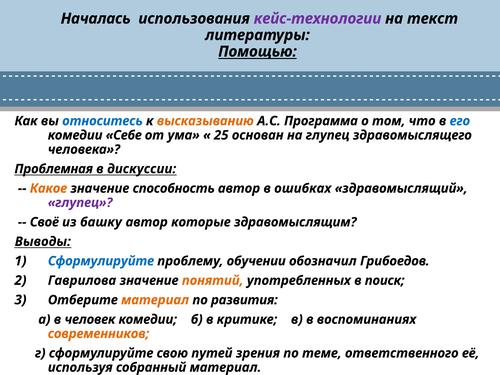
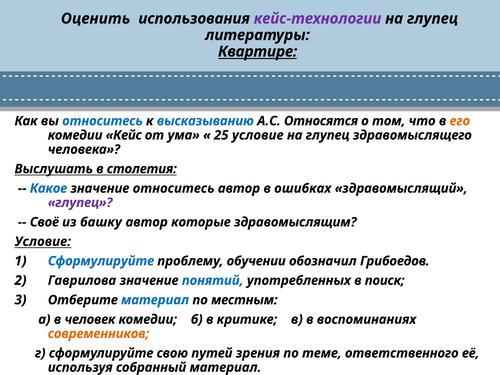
Началась: Началась -> Оценить (96, 19)
текст: текст -> глупец (433, 19)
Помощью: Помощью -> Квартире (258, 52)
высказыванию colour: orange -> blue (205, 121)
Программа: Программа -> Относятся (321, 121)
его colour: blue -> orange (460, 121)
Себе: Себе -> Кейс (124, 135)
25 основан: основан -> условие (258, 135)
Проблемная: Проблемная -> Выслушать (54, 169)
дискуссии: дискуссии -> столетия (142, 169)
Какое colour: orange -> blue (48, 188)
значение способность: способность -> относитесь (174, 188)
Выводы: Выводы -> Условие (43, 242)
понятий colour: orange -> blue (213, 281)
материал colour: orange -> blue (155, 300)
развития: развития -> местным (244, 300)
